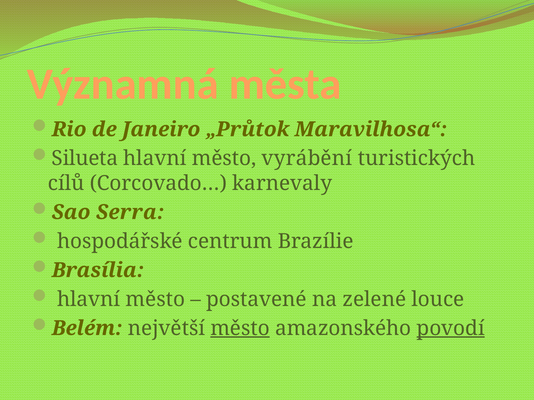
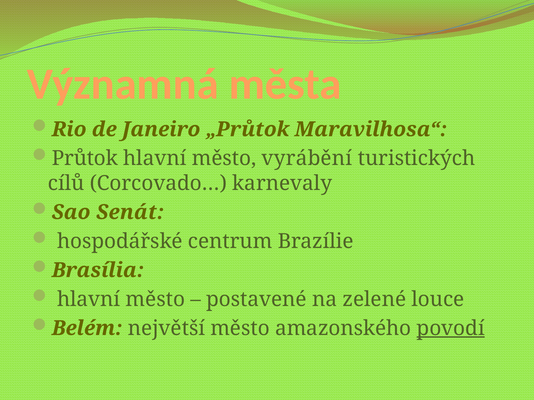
Silueta: Silueta -> Průtok (85, 159)
Serra: Serra -> Senát (130, 212)
město underline: present -> none (240, 329)
